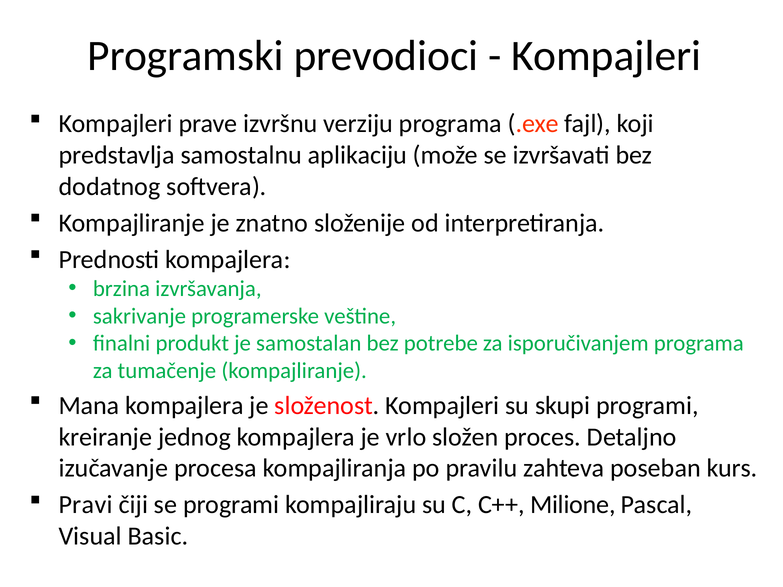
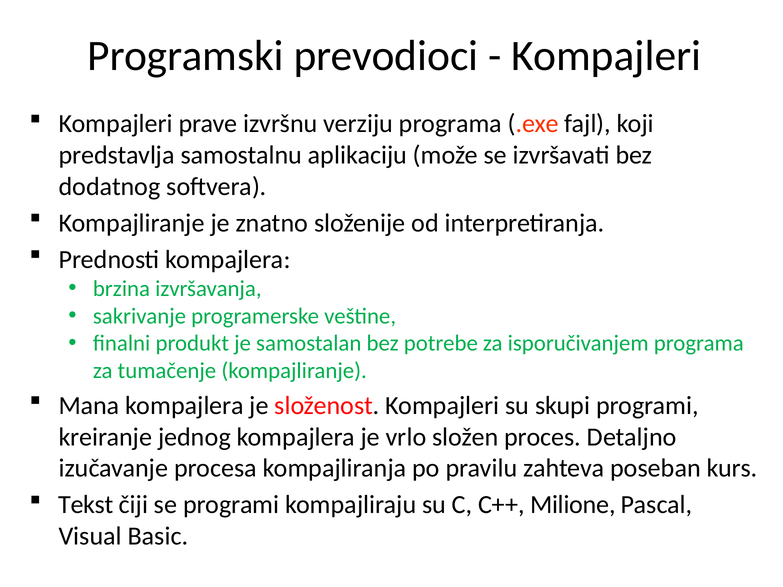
Pravi: Pravi -> Tekst (86, 505)
